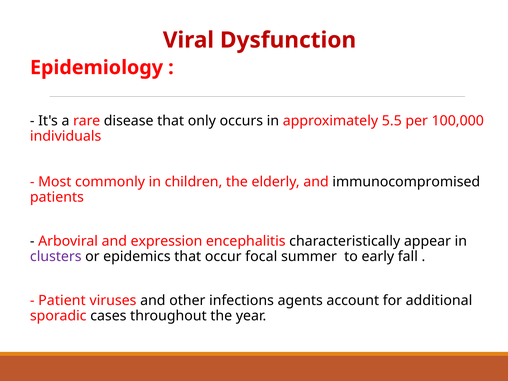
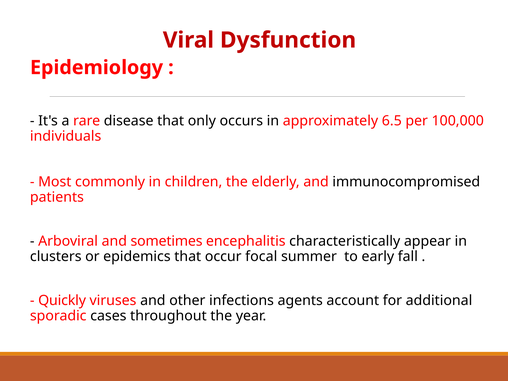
5.5: 5.5 -> 6.5 (392, 121)
expression: expression -> sometimes (167, 241)
clusters colour: purple -> black (56, 256)
Patient: Patient -> Quickly (62, 301)
